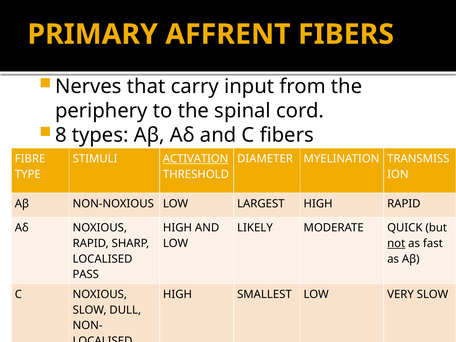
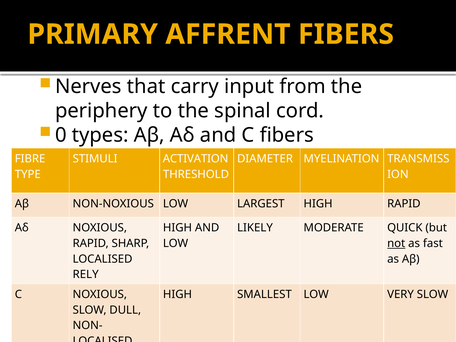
8: 8 -> 0 (61, 135)
ACTIVATION underline: present -> none (196, 159)
PASS: PASS -> RELY (86, 274)
